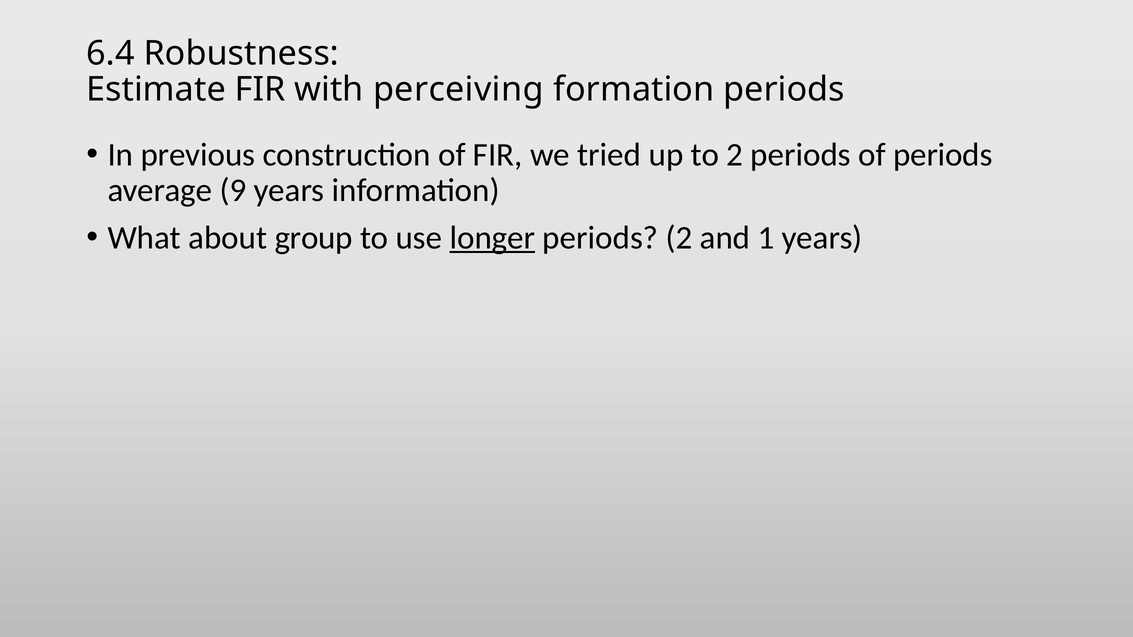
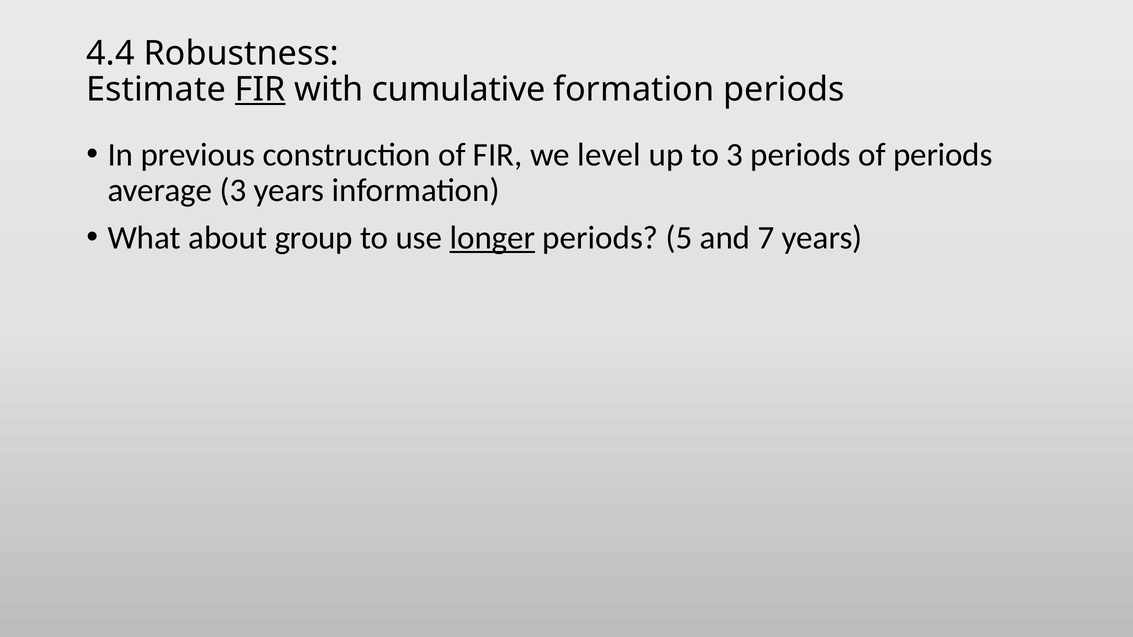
6.4: 6.4 -> 4.4 (111, 53)
FIR underline: none -> present (260, 90)
perceiving: perceiving -> cumulative (459, 90)
tried: tried -> level (609, 155)
to 2: 2 -> 3 (735, 155)
average 9: 9 -> 3 (233, 190)
periods 2: 2 -> 5 (679, 238)
1: 1 -> 7 (766, 238)
